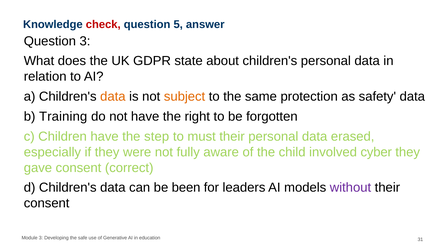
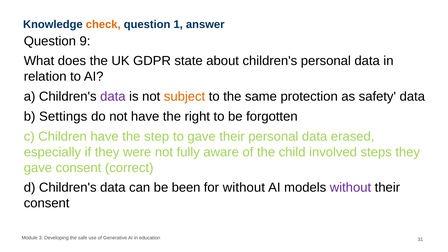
check colour: red -> orange (103, 24)
5: 5 -> 1 (178, 24)
Question 3: 3 -> 9 (85, 41)
data colour: orange -> purple (113, 97)
Training: Training -> Settings (63, 116)
to must: must -> gave (202, 136)
cyber: cyber -> steps (376, 152)
for leaders: leaders -> without (244, 188)
